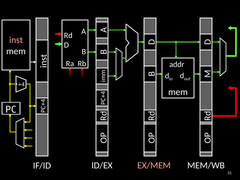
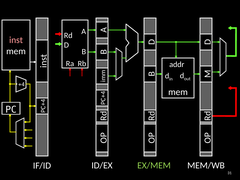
EX/MEM colour: pink -> light green (154, 165)
